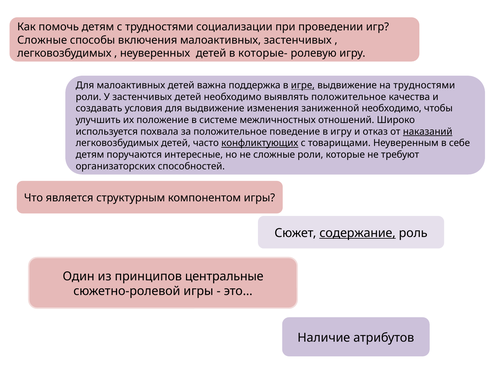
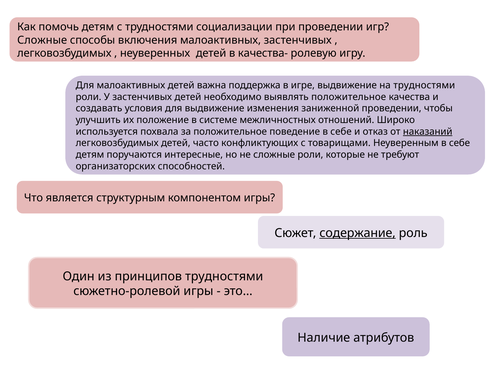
которые-: которые- -> качества- (263, 53)
игре underline: present -> none (303, 85)
заниженной необходимо: необходимо -> проведении (392, 108)
поведение в игру: игру -> себе (341, 131)
конфликтующих underline: present -> none (260, 143)
принципов центральные: центральные -> трудностями (224, 276)
